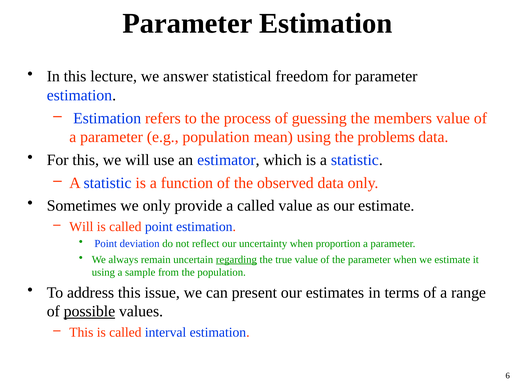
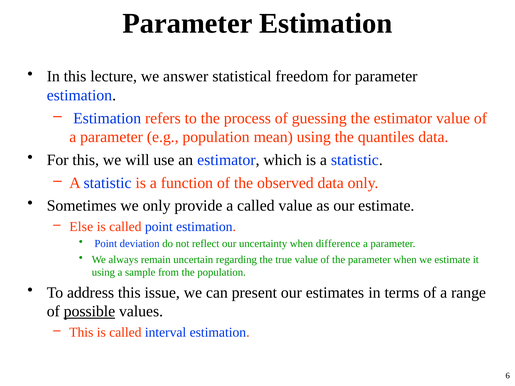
the members: members -> estimator (403, 118)
problems: problems -> quantiles (386, 137)
Will: Will -> Else (81, 227)
proportion: proportion -> difference (338, 244)
regarding underline: present -> none (236, 260)
